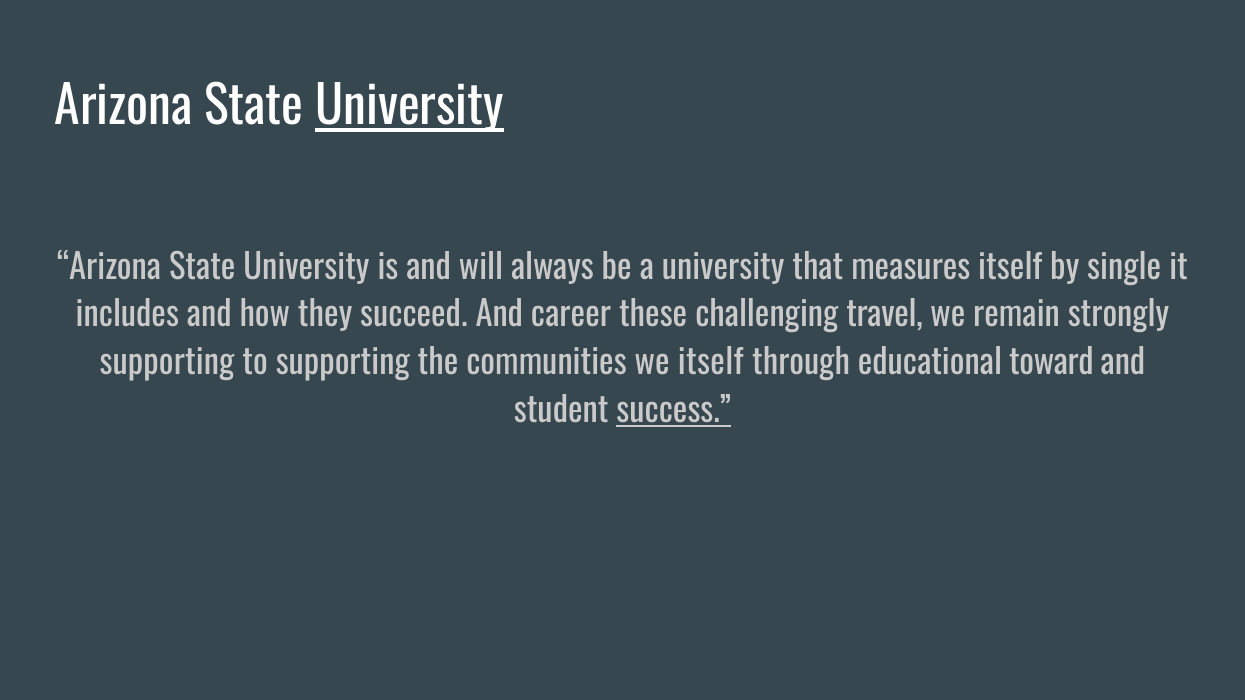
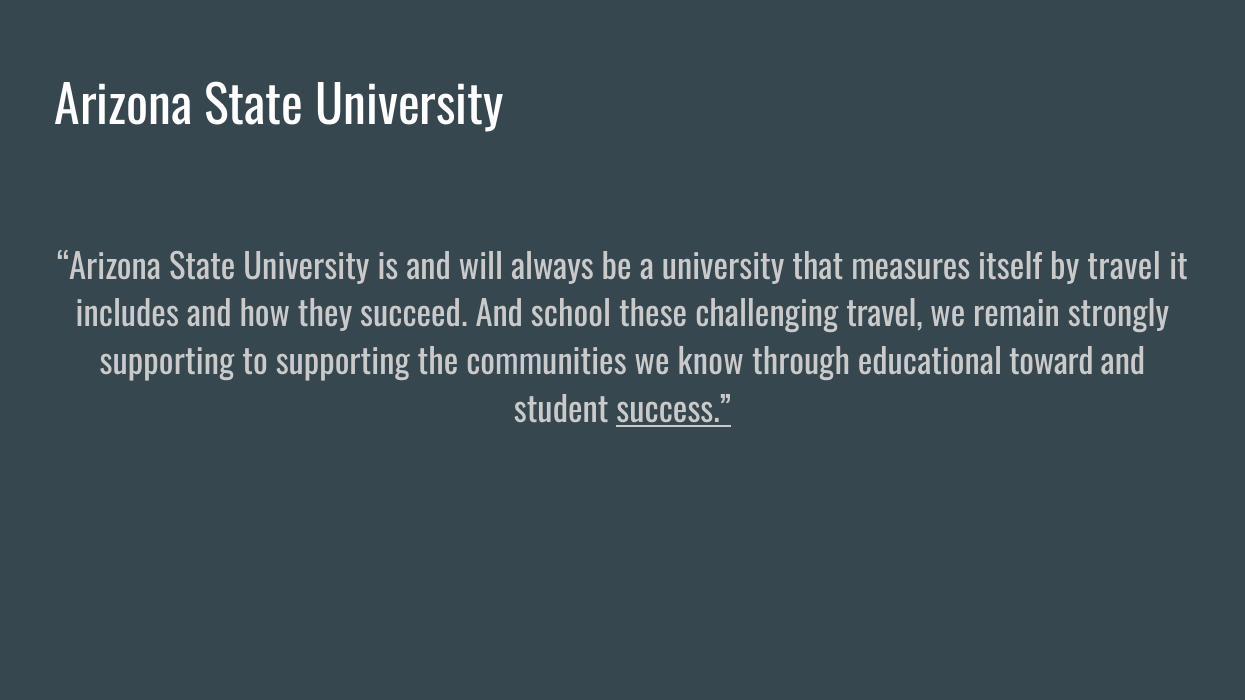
University underline: present -> none (410, 108)
by single: single -> travel (1124, 268)
career: career -> school (571, 316)
we itself: itself -> know (711, 363)
